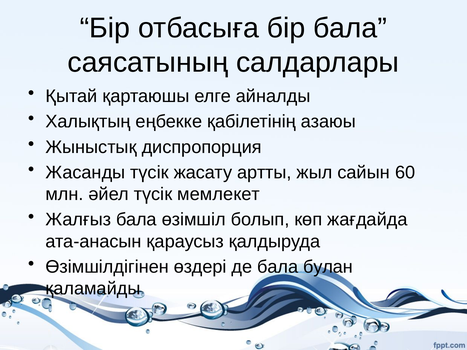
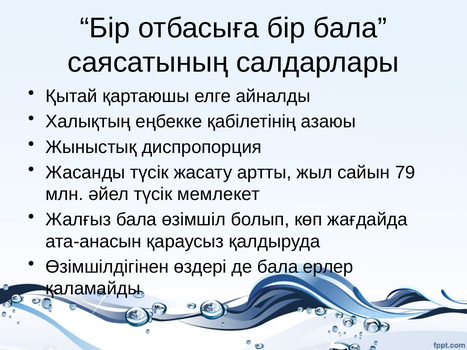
60: 60 -> 79 (405, 173)
булан: булан -> ерлер (328, 267)
